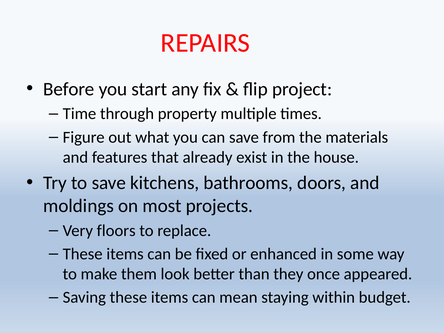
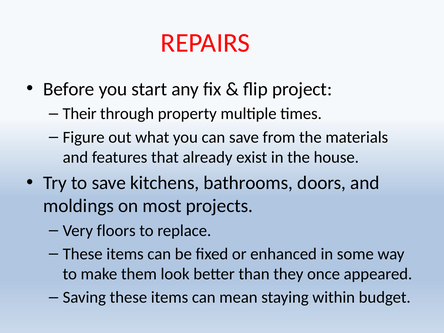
Time: Time -> Their (80, 114)
